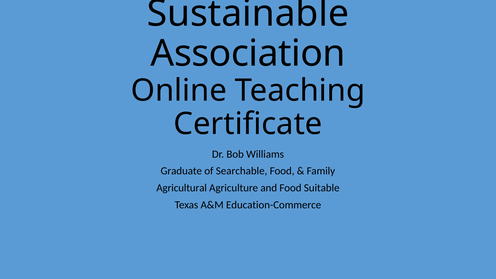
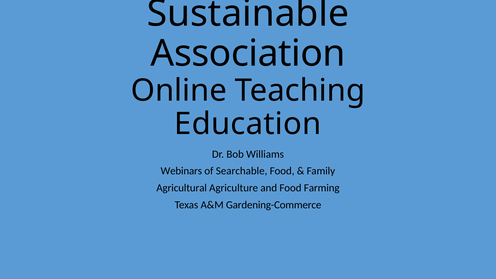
Certificate: Certificate -> Education (248, 124)
Graduate: Graduate -> Webinars (181, 171)
Suitable: Suitable -> Farming (322, 188)
Education-Commerce: Education-Commerce -> Gardening-Commerce (274, 205)
